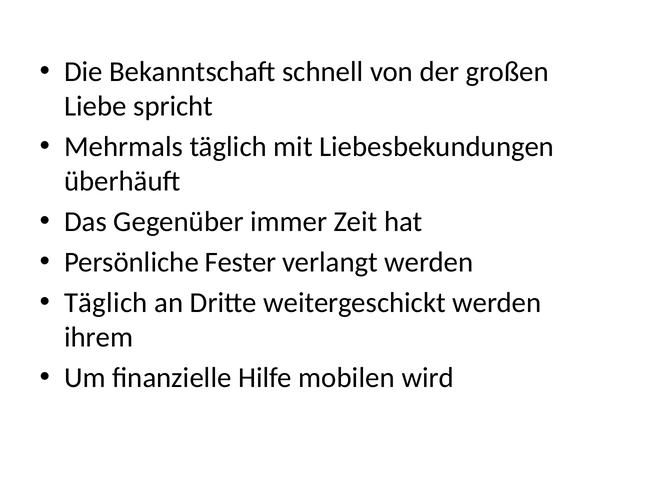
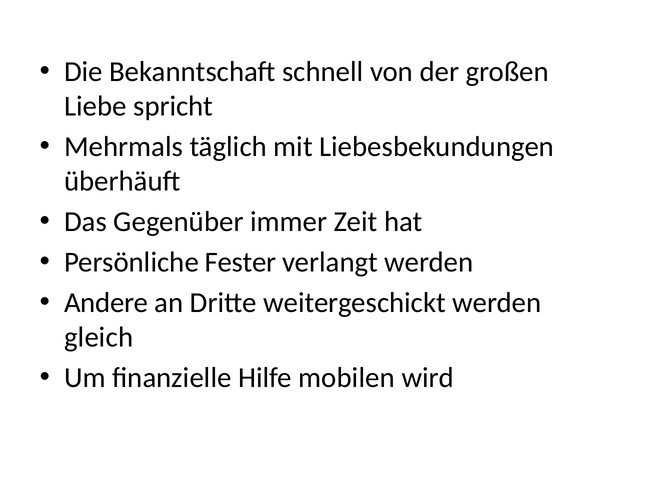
Täglich: Täglich -> Andere (106, 303)
ihrem: ihrem -> gleich (99, 337)
